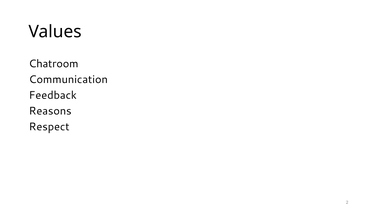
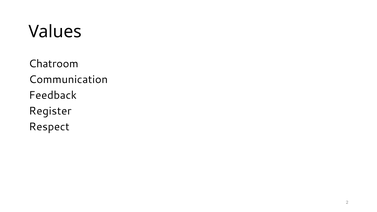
Reasons: Reasons -> Register (50, 111)
